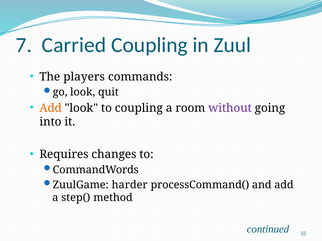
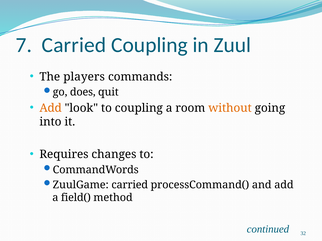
go look: look -> does (83, 92)
without colour: purple -> orange (230, 108)
ZuulGame harder: harder -> carried (130, 185)
step(: step( -> field( (76, 198)
